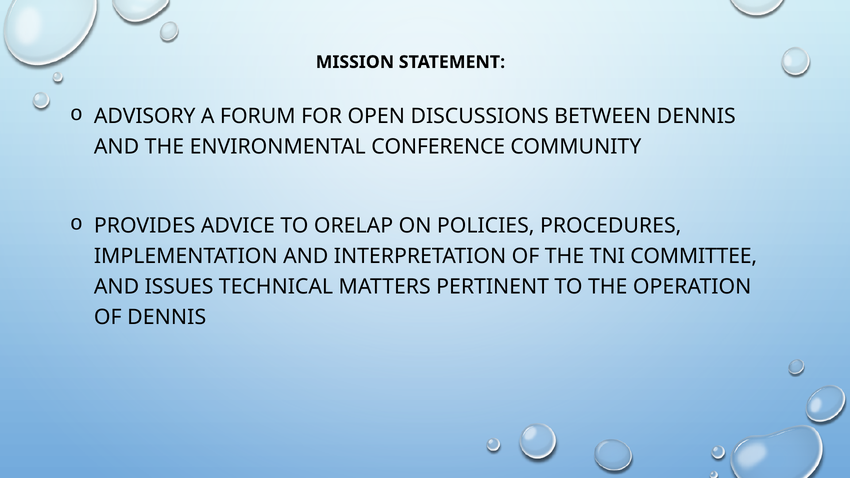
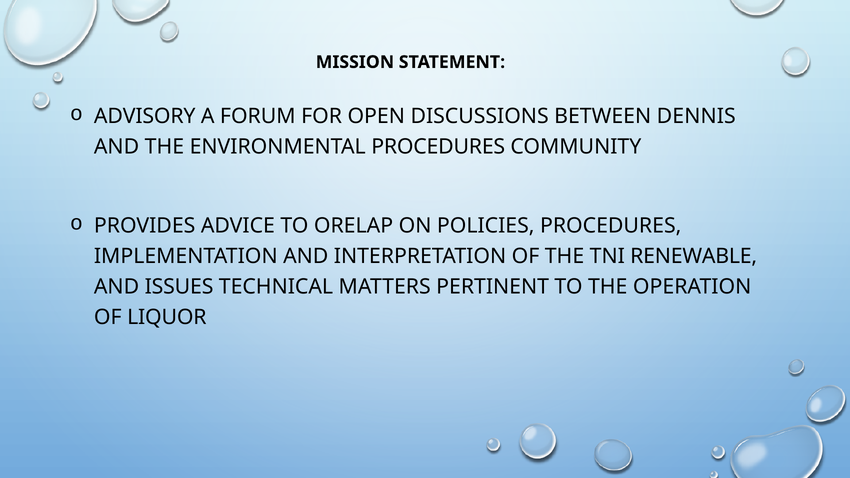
ENVIRONMENTAL CONFERENCE: CONFERENCE -> PROCEDURES (438, 147)
COMMITTEE: COMMITTEE -> RENEWABLE (694, 256)
OF DENNIS: DENNIS -> LIQUOR (167, 318)
